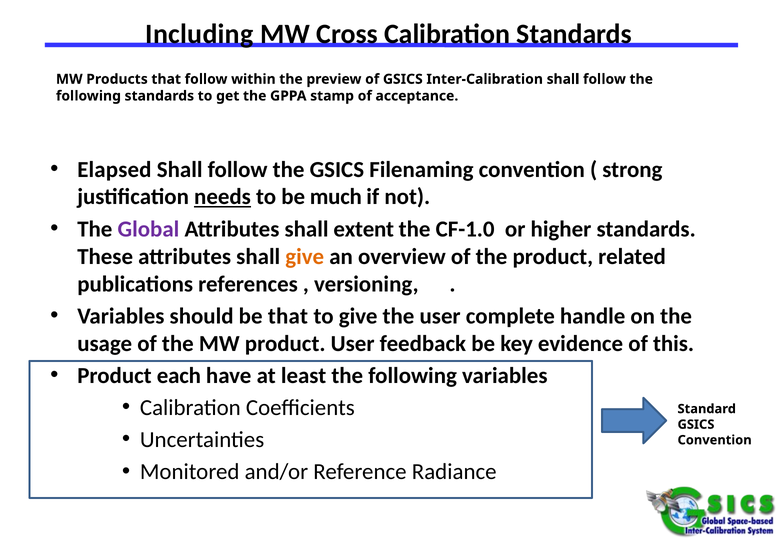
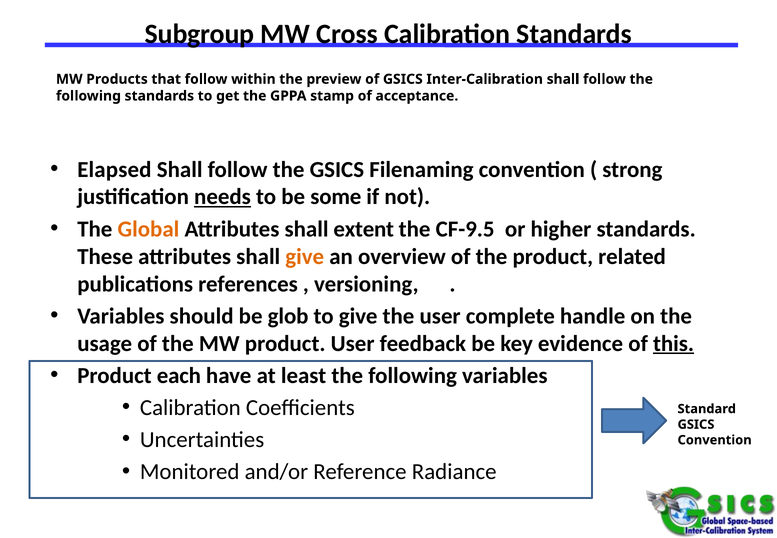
Including: Including -> Subgroup (200, 34)
much: much -> some (336, 197)
Global colour: purple -> orange (148, 229)
CF-1.0: CF-1.0 -> CF-9.5 (465, 229)
be that: that -> glob (288, 316)
this underline: none -> present (674, 343)
